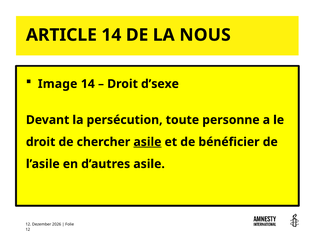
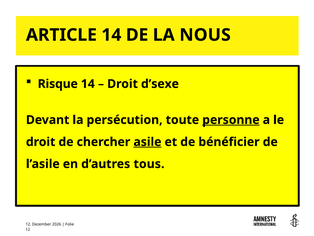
Image: Image -> Risque (58, 84)
personne underline: none -> present (231, 120)
d’autres asile: asile -> tous (149, 164)
